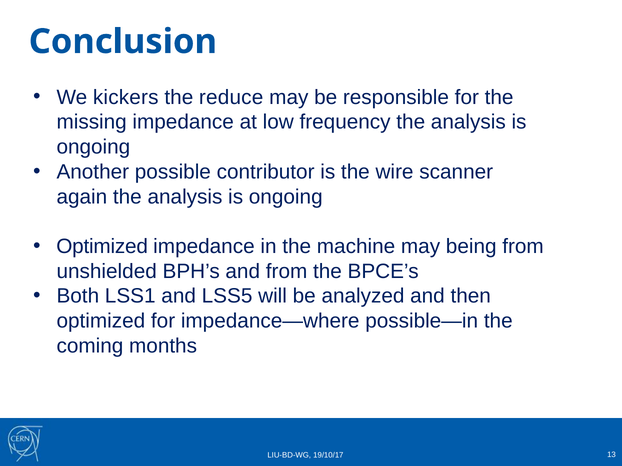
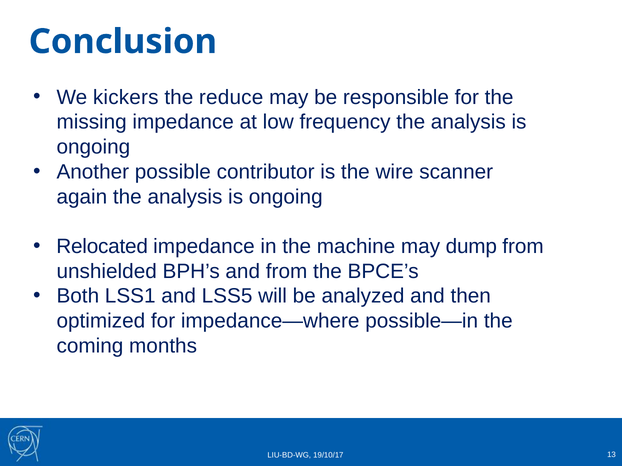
Optimized: Optimized -> Relocated (102, 247)
being: being -> dump (471, 247)
